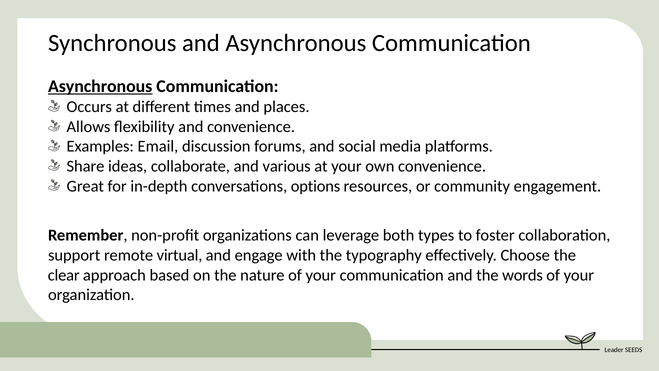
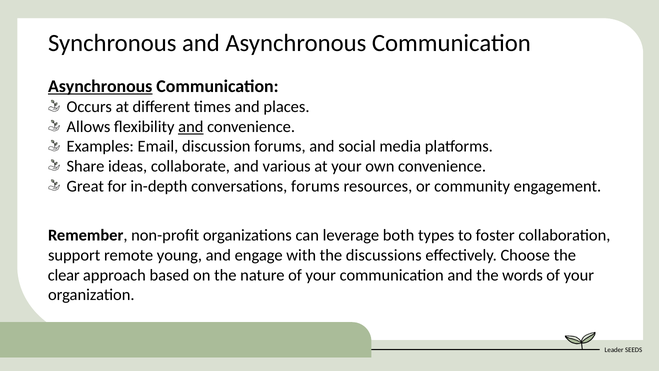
and underline: none -> present (191, 127)
conversations options: options -> forums (315, 186)
virtual: virtual -> young (179, 255)
typography: typography -> discussions (384, 255)
